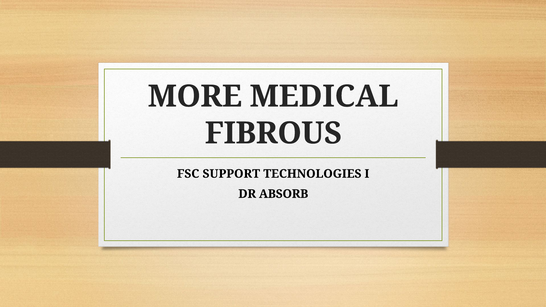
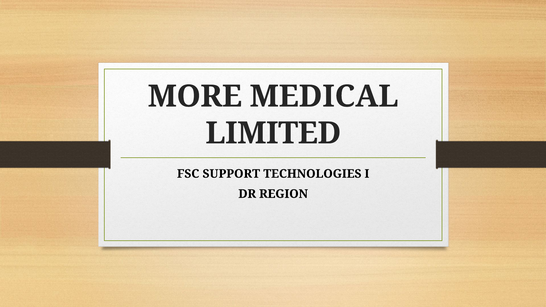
FIBROUS: FIBROUS -> LIMITED (273, 133)
ABSORB: ABSORB -> REGION (284, 194)
